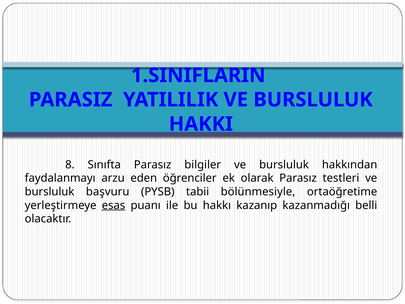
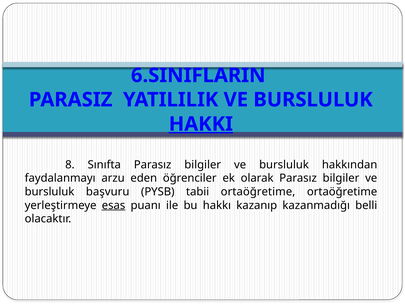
1.SINIFLARIN: 1.SINIFLARIN -> 6.SINIFLARIN (198, 75)
HAKKI underline: none -> present (201, 124)
olarak Parasız testleri: testleri -> bilgiler (341, 178)
tabii bölünmesiyle: bölünmesiyle -> ortaöğretime (258, 192)
